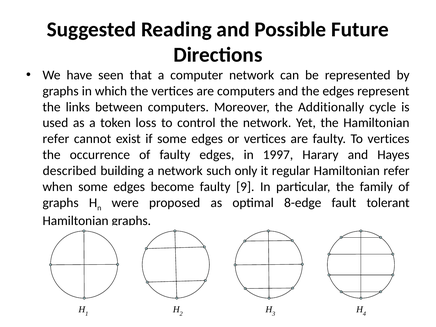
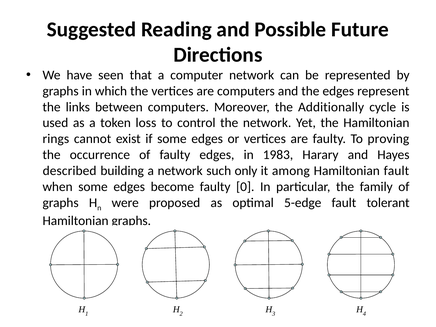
refer: refer -> rings (56, 139)
To vertices: vertices -> proving (388, 139)
1997: 1997 -> 1983 (278, 155)
regular: regular -> among (291, 171)
refer: refer -> fault (396, 171)
9: 9 -> 0 (245, 187)
8-edge: 8-edge -> 5-edge (303, 203)
